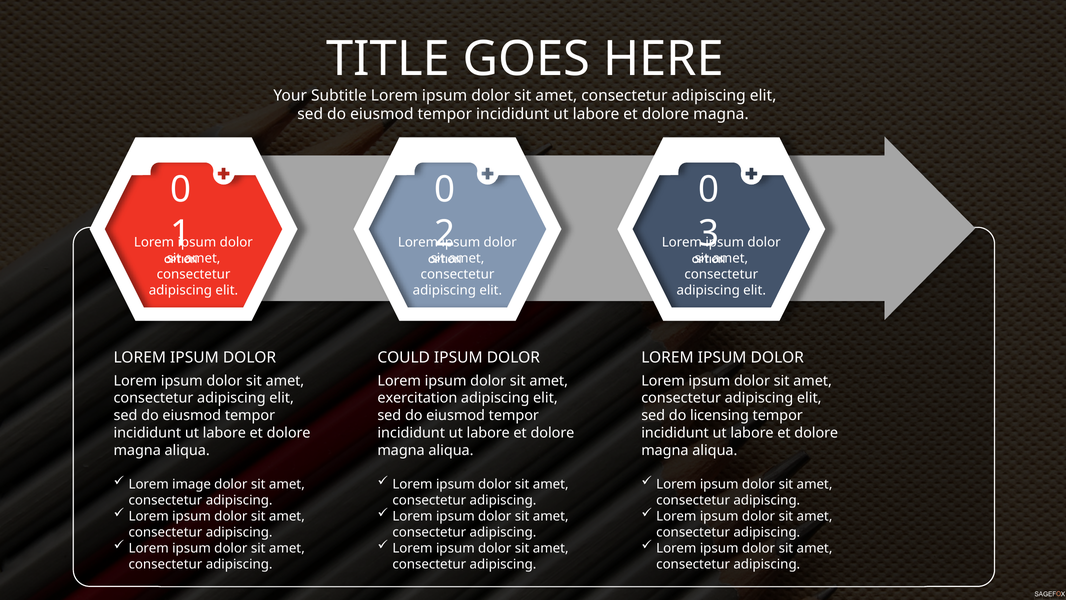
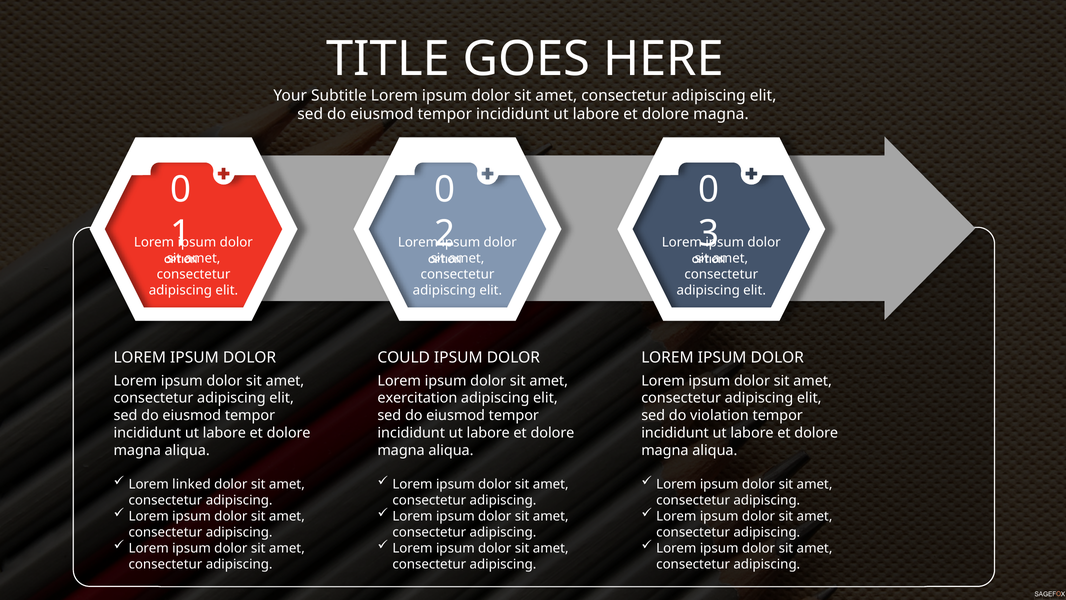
licensing: licensing -> violation (719, 415)
image: image -> linked (191, 484)
